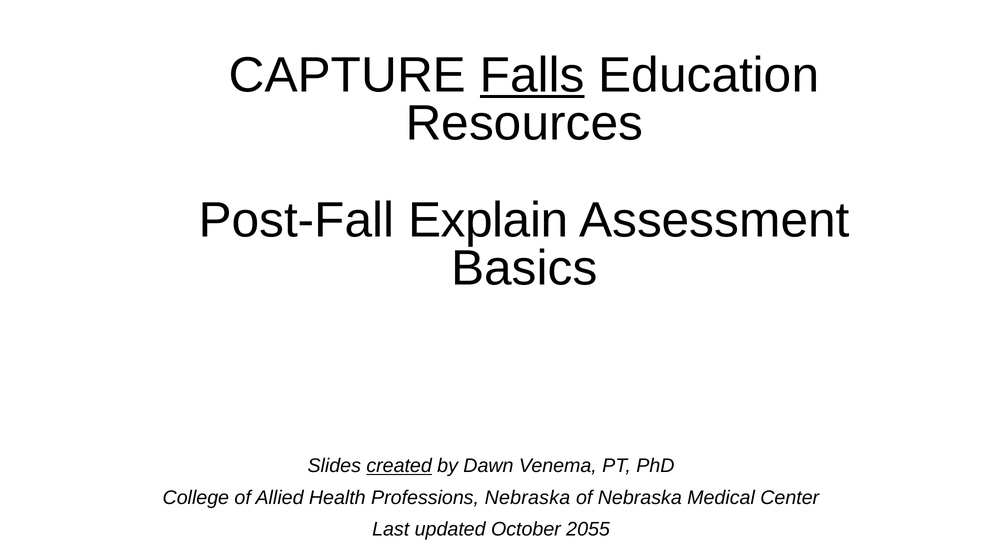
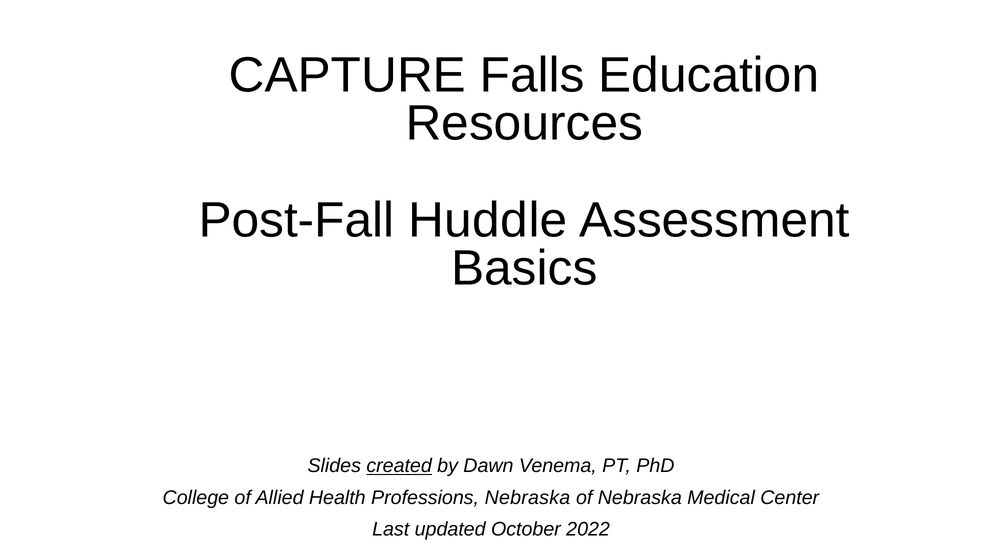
Falls underline: present -> none (532, 75)
Explain: Explain -> Huddle (488, 220)
2055: 2055 -> 2022 (588, 529)
